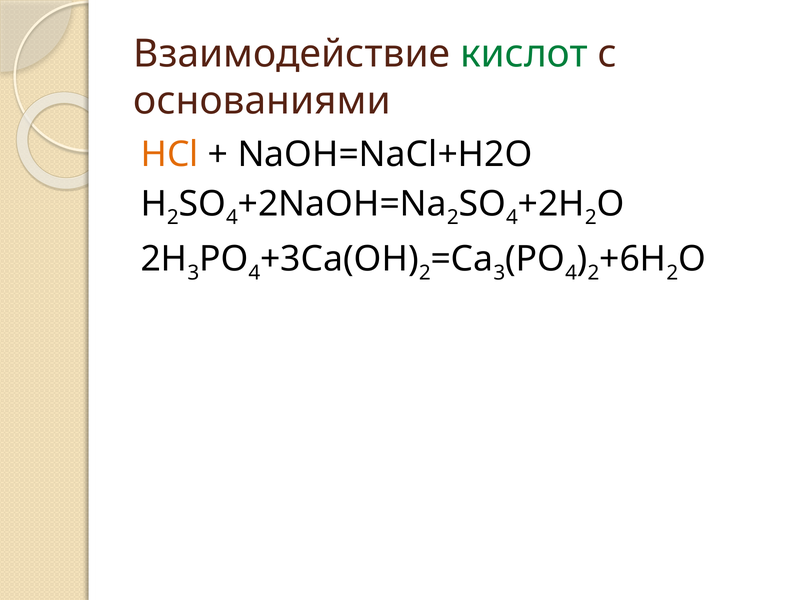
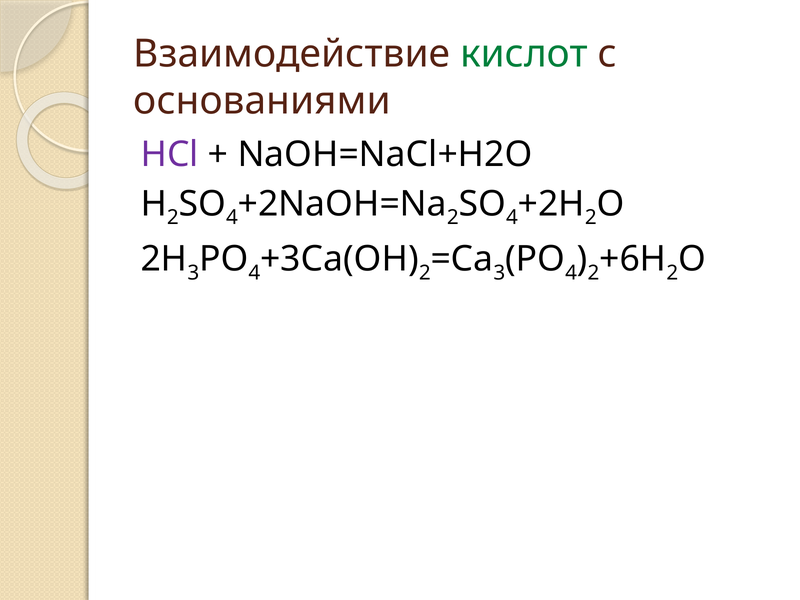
HCl colour: orange -> purple (170, 154)
